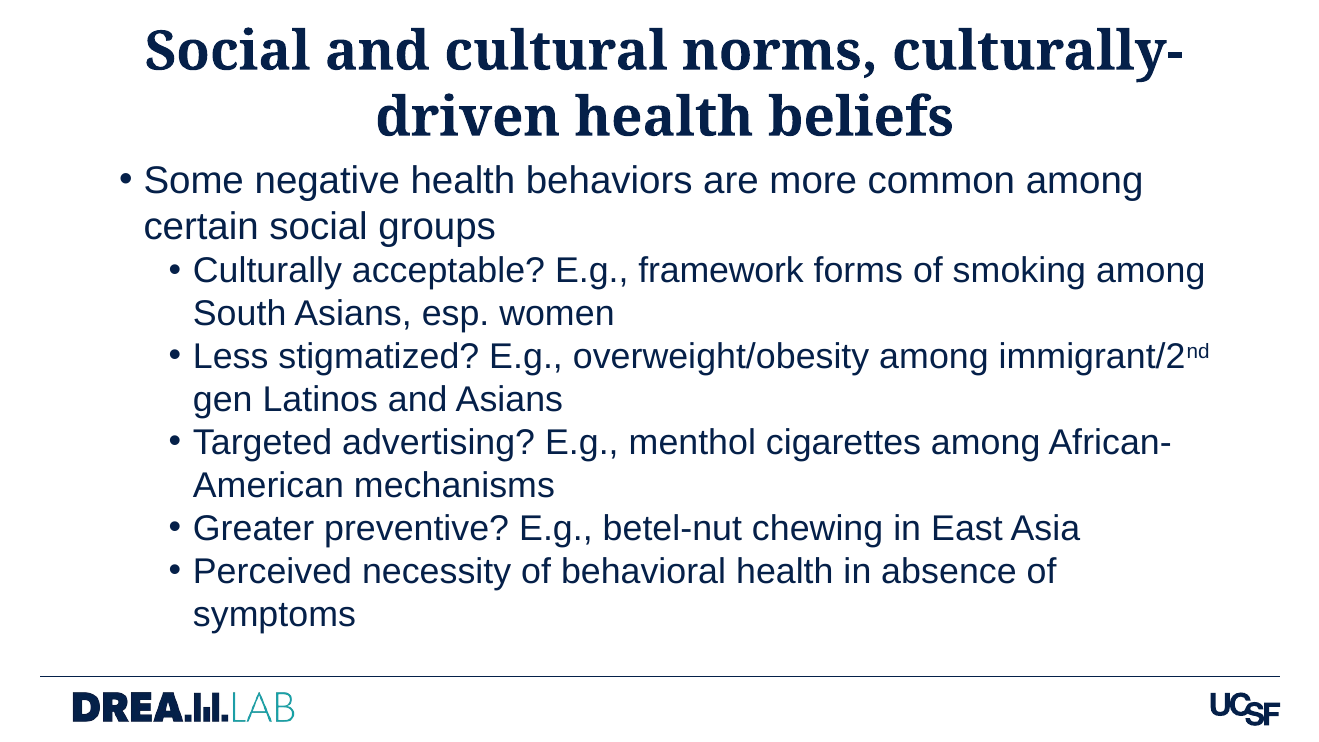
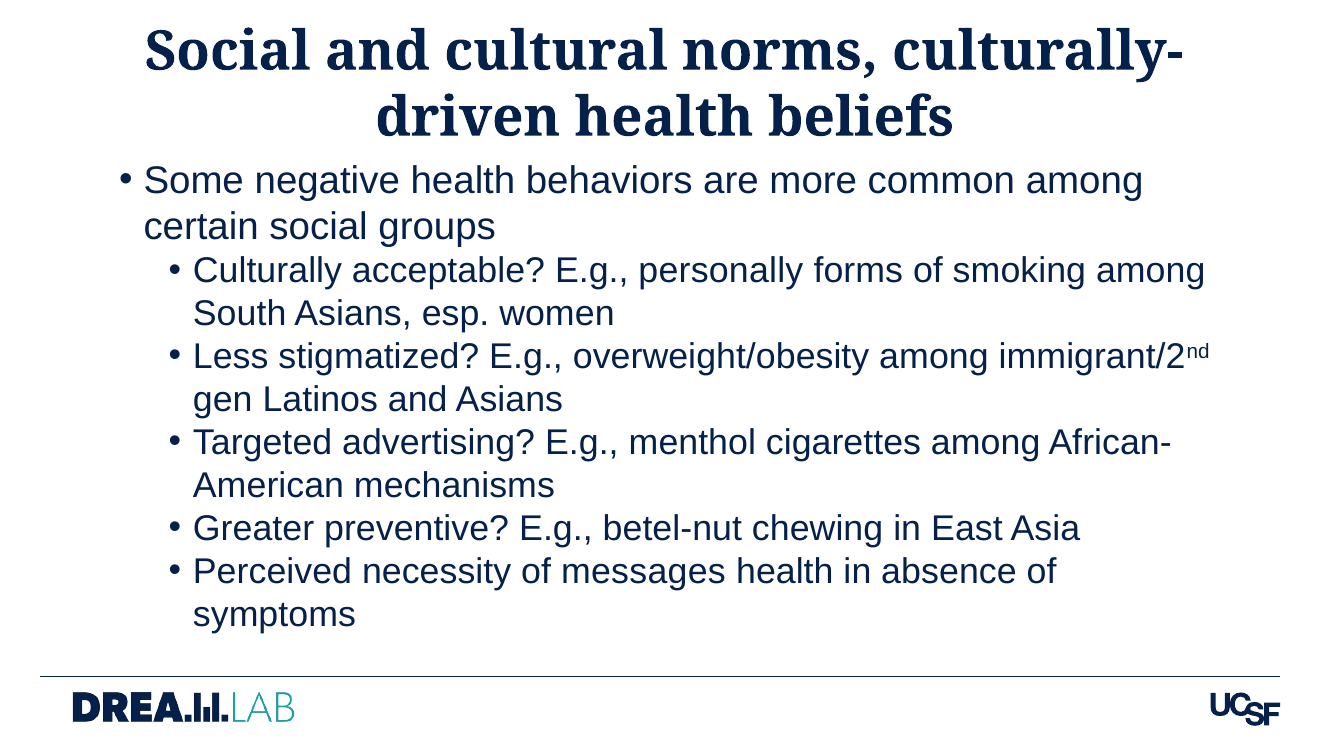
framework: framework -> personally (721, 271)
behavioral: behavioral -> messages (643, 571)
